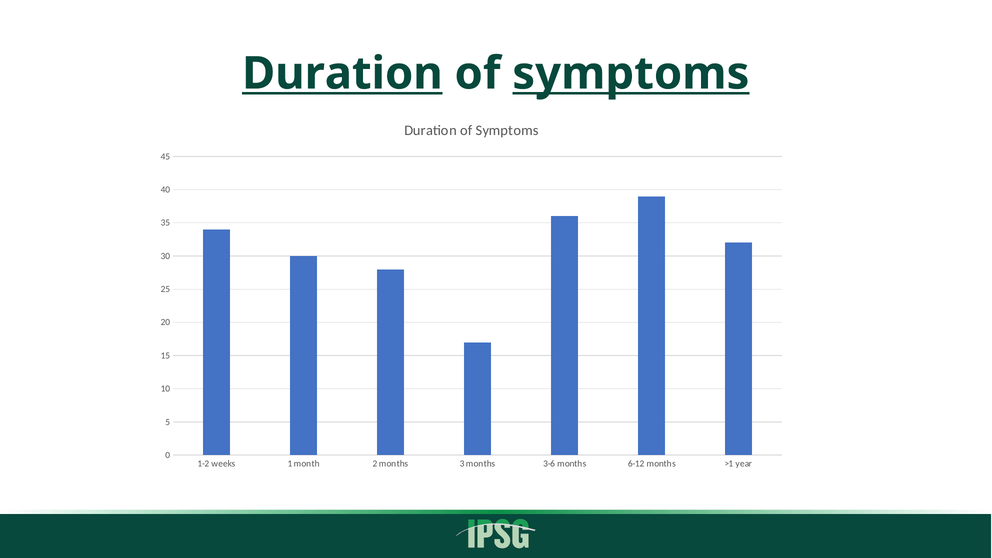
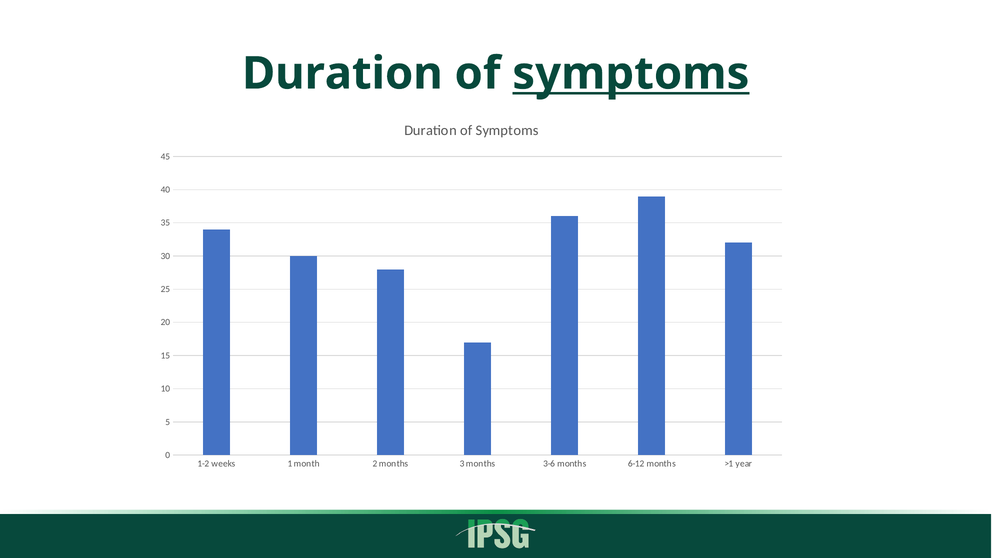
Duration underline: present -> none (342, 74)
